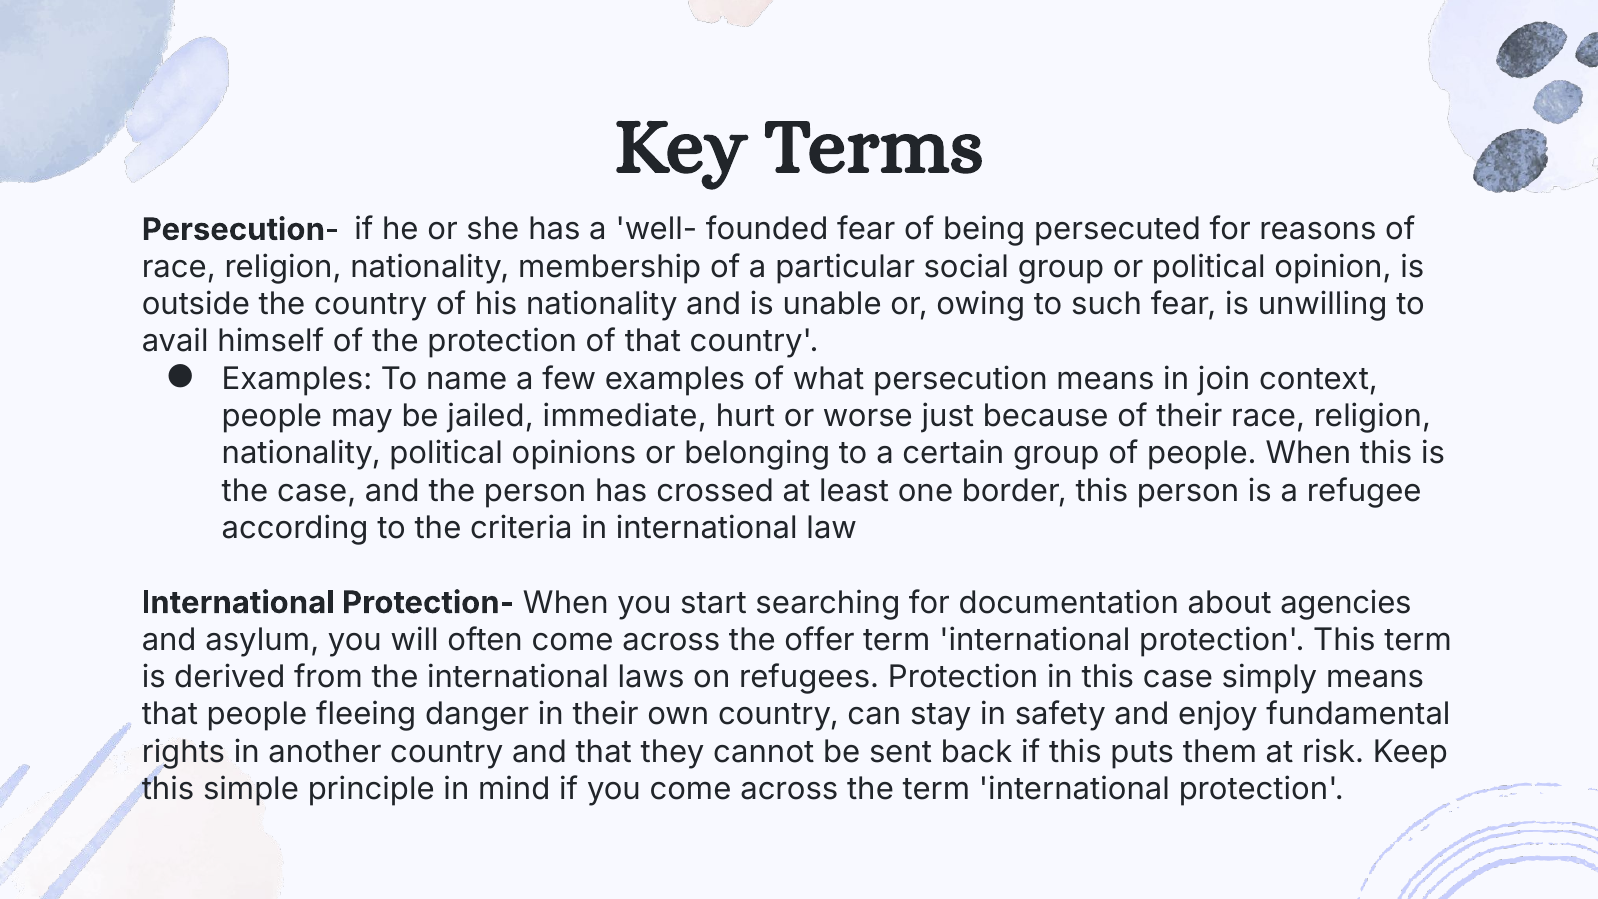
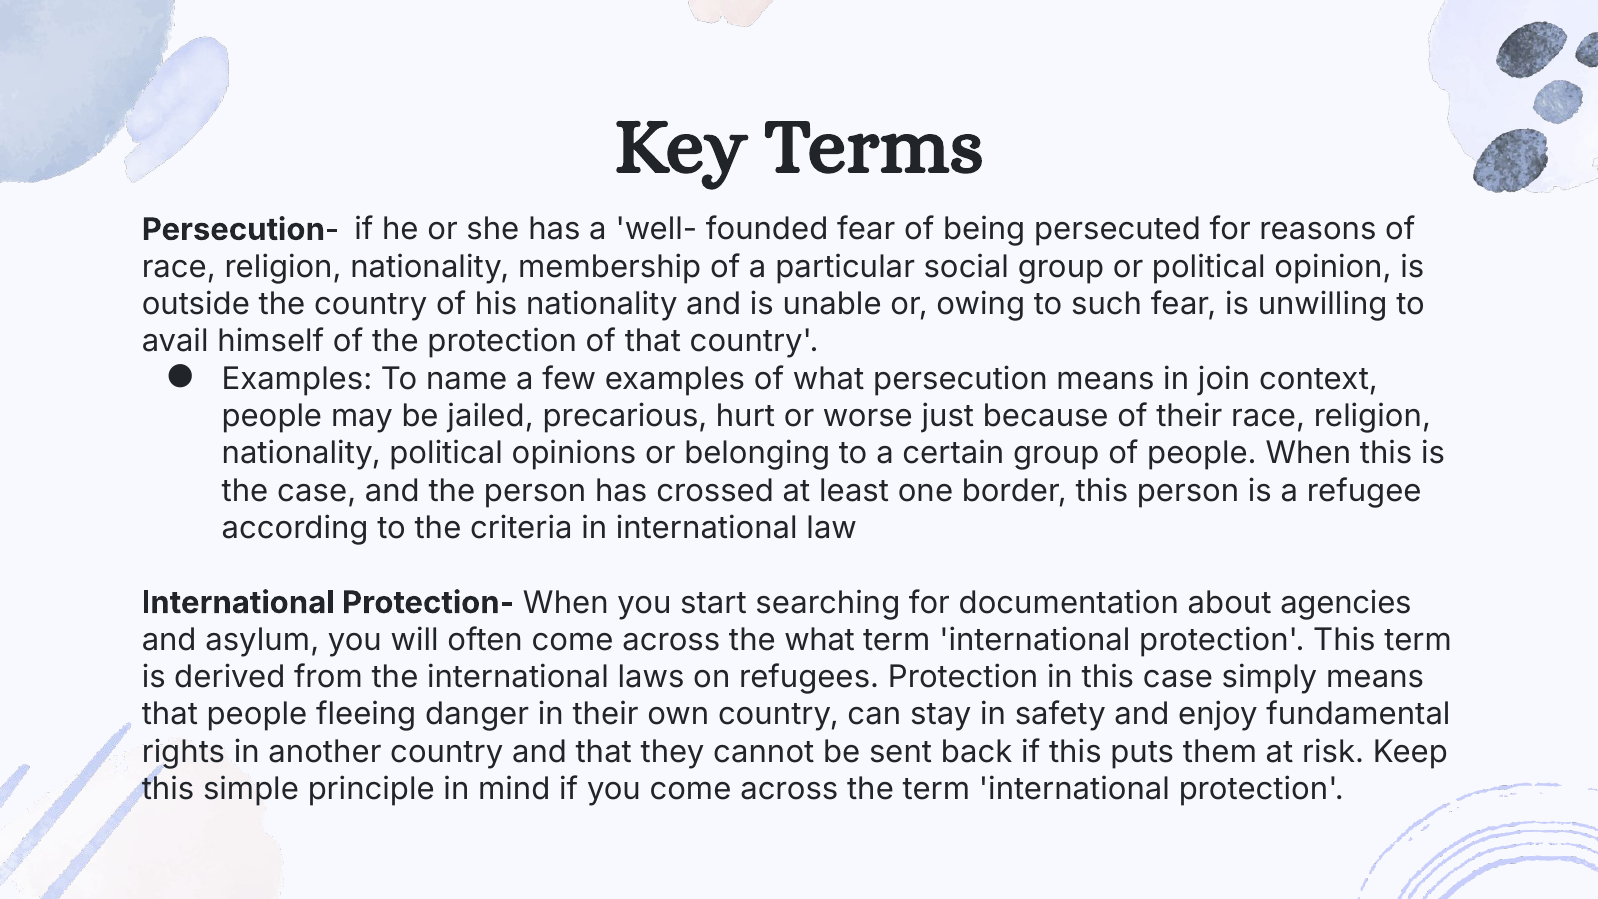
immediate: immediate -> precarious (625, 416)
the offer: offer -> what (820, 640)
